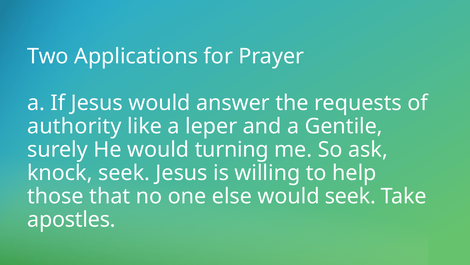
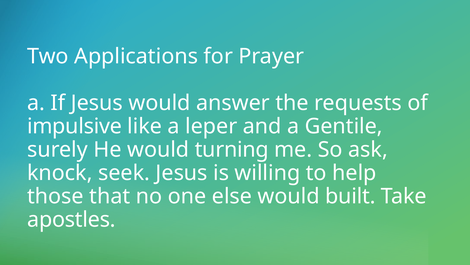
authority: authority -> impulsive (75, 126)
would seek: seek -> built (350, 196)
